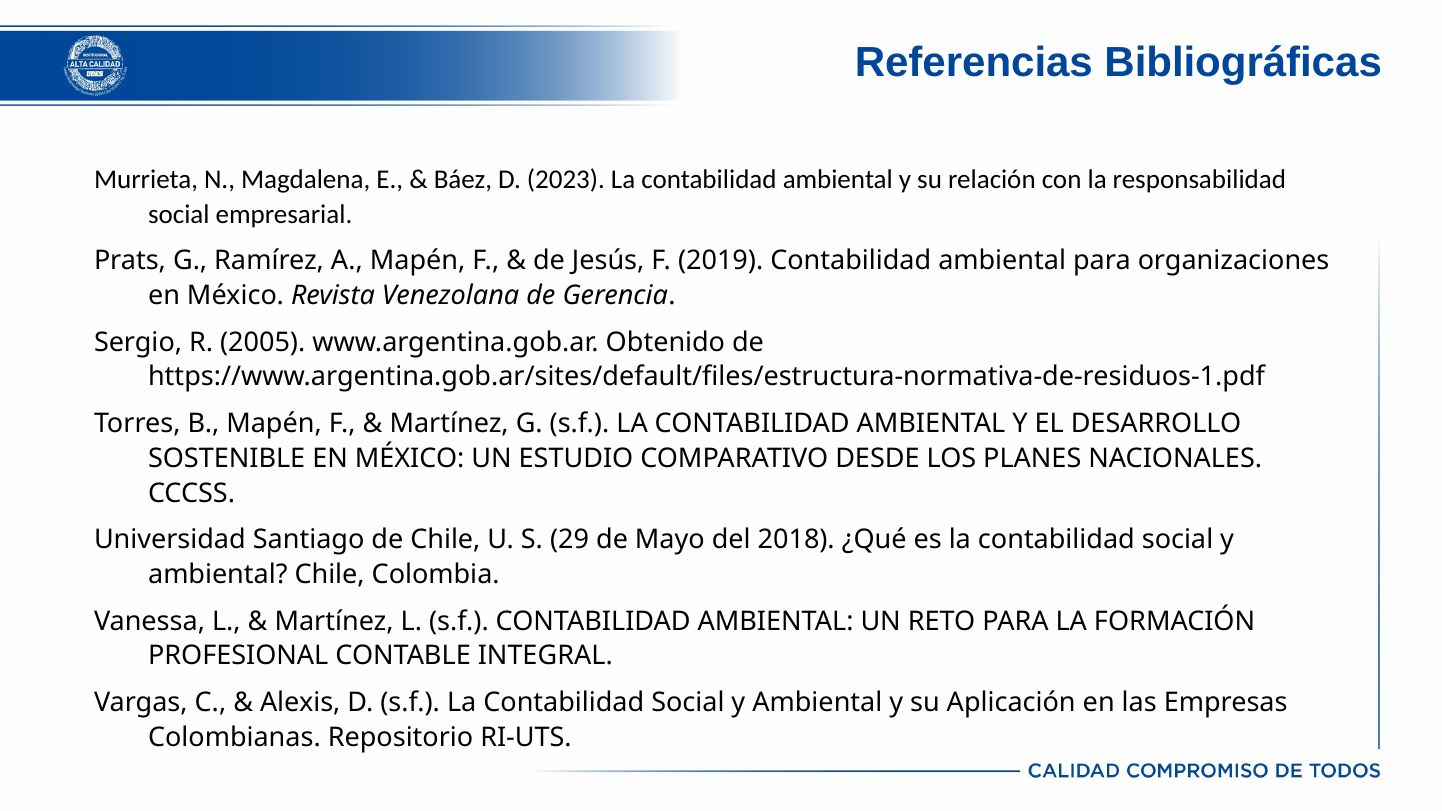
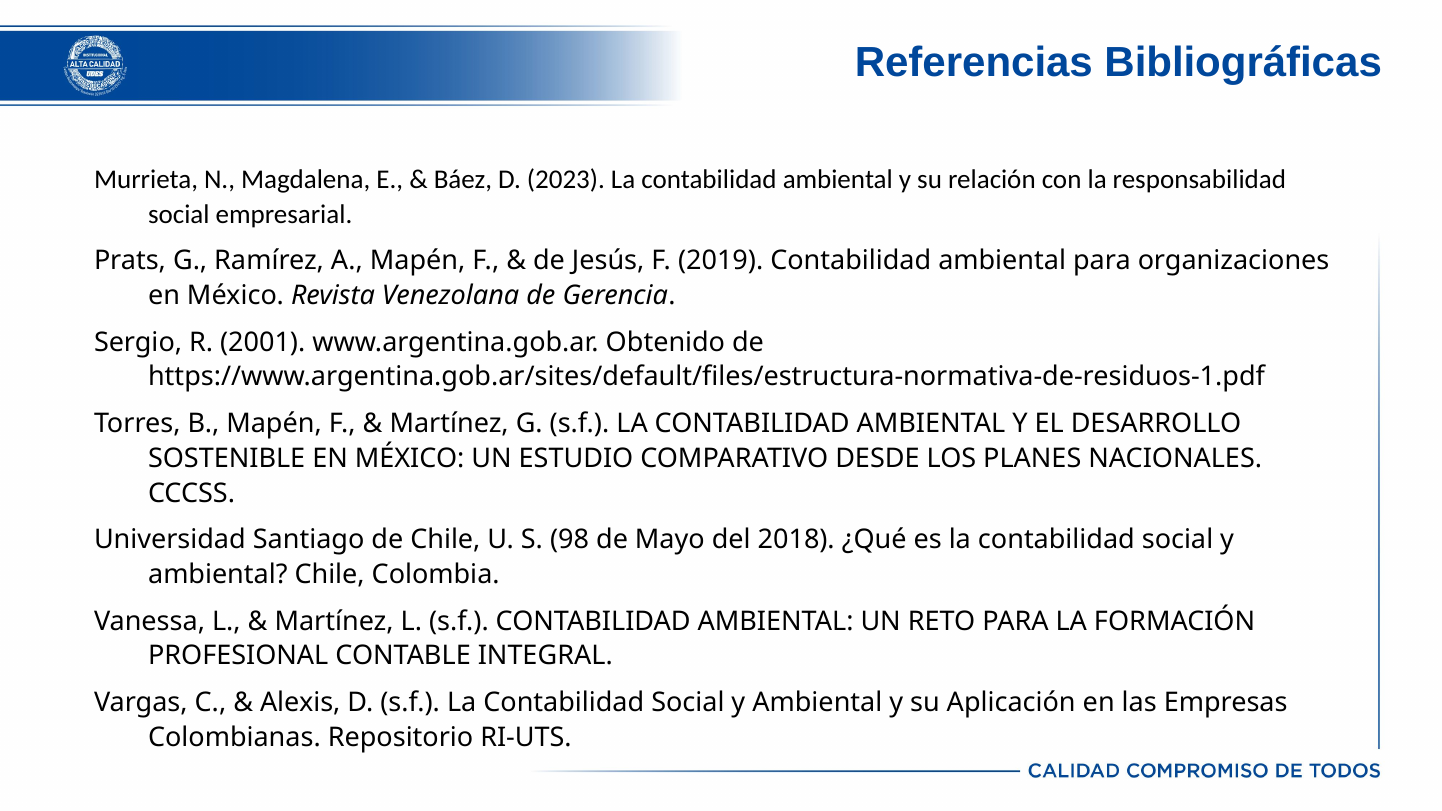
2005: 2005 -> 2001 (263, 342)
29: 29 -> 98 (570, 540)
